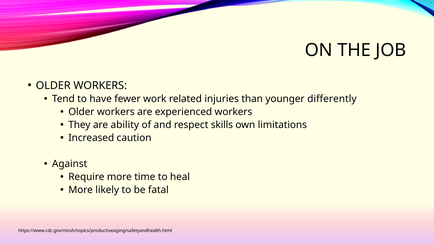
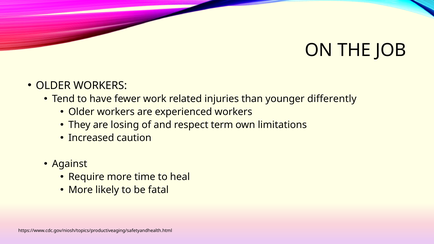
ability: ability -> losing (125, 125)
skills: skills -> term (222, 125)
